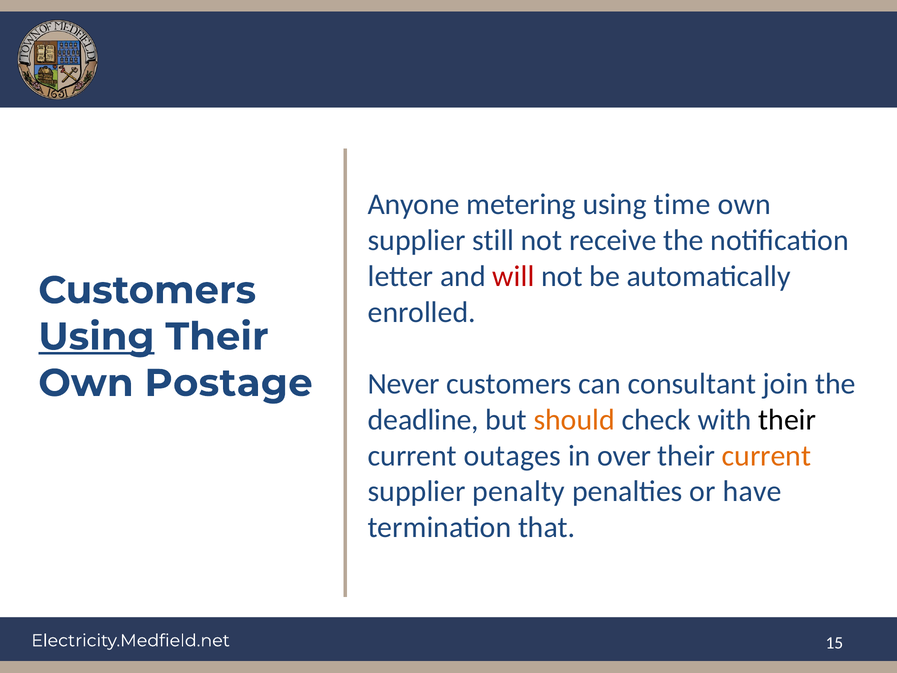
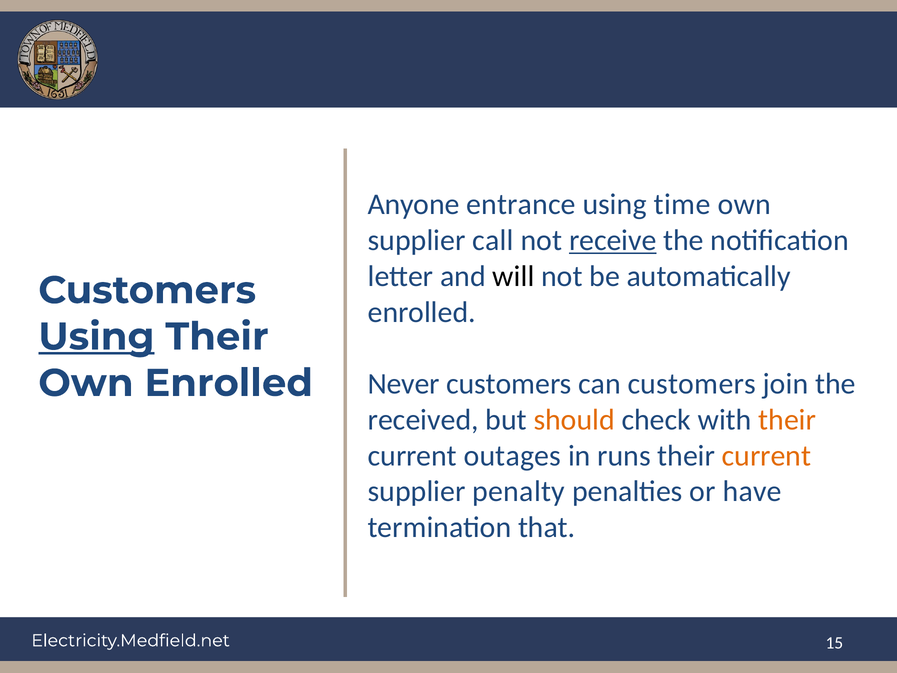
metering: metering -> entrance (521, 204)
still: still -> call (493, 240)
receive underline: none -> present (613, 240)
will colour: red -> black (513, 276)
can consultant: consultant -> customers (692, 384)
Own Postage: Postage -> Enrolled (229, 383)
deadline: deadline -> received (423, 420)
their colour: black -> orange (787, 420)
over: over -> runs (624, 456)
